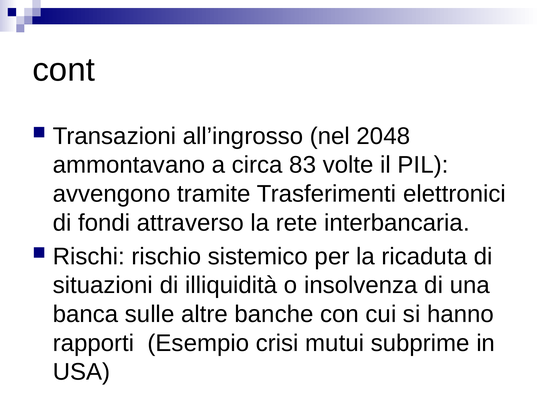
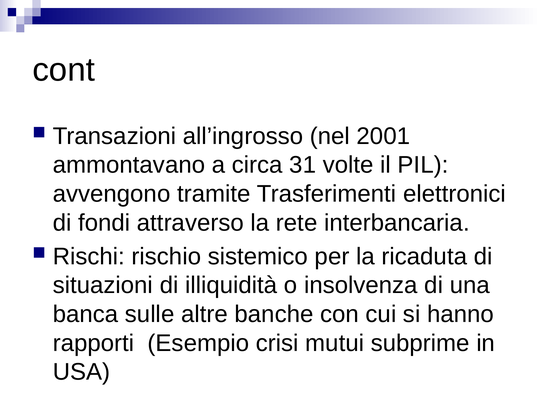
2048: 2048 -> 2001 (383, 136)
83: 83 -> 31 (303, 165)
